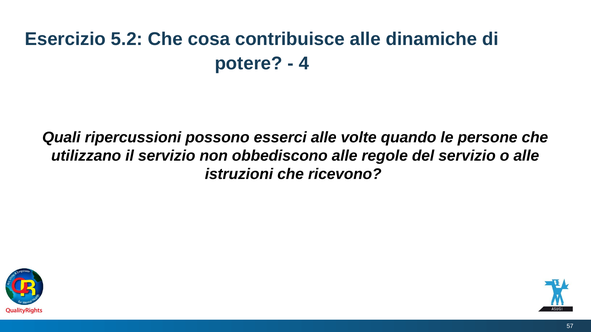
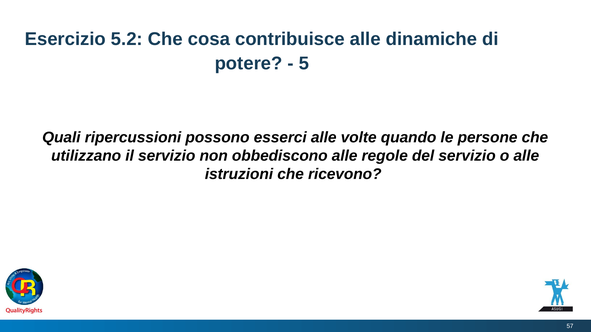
4: 4 -> 5 (304, 64)
